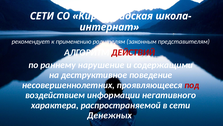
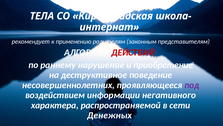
СЕТИ: СЕТИ -> ТЕЛА (42, 16)
содержащими: содержащими -> приобретение (163, 65)
под colour: red -> purple (192, 85)
